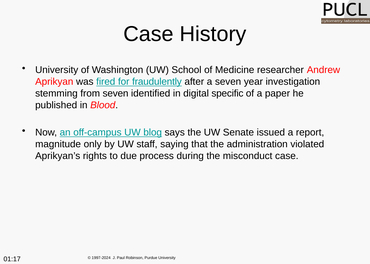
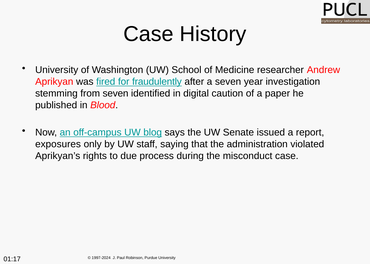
specific: specific -> caution (227, 93)
magnitude: magnitude -> exposures (58, 144)
